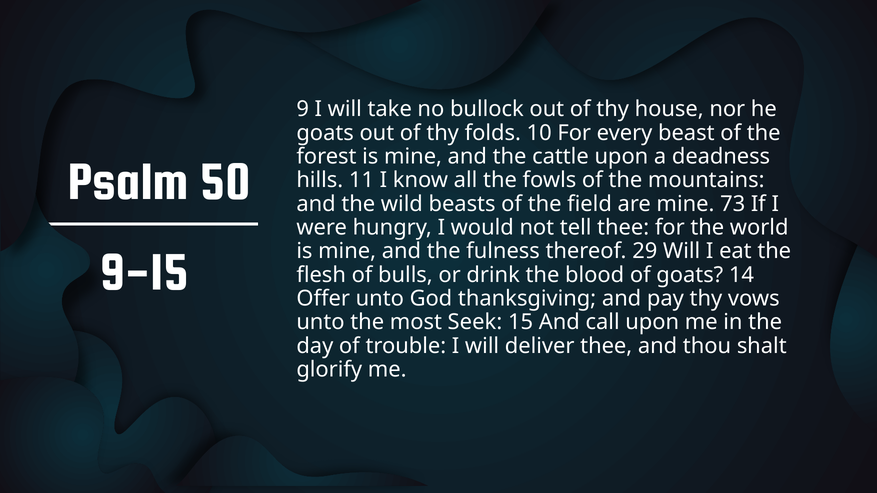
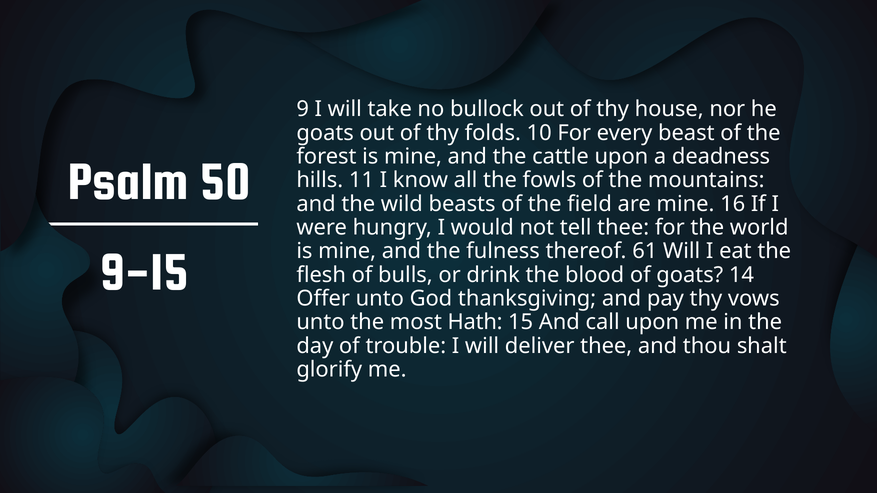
73: 73 -> 16 (733, 204)
29: 29 -> 61 (645, 251)
Seek: Seek -> Hath (475, 322)
